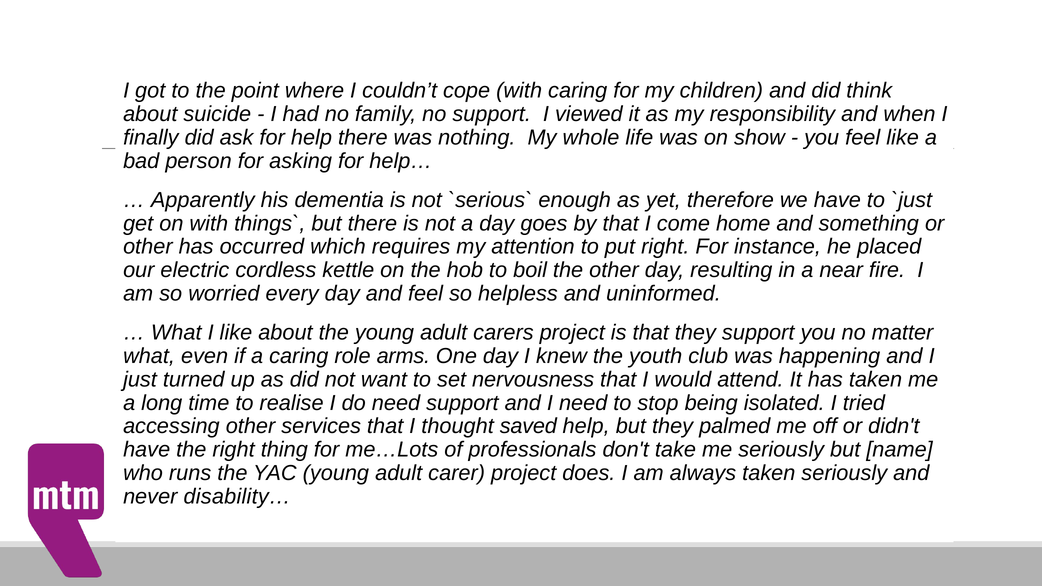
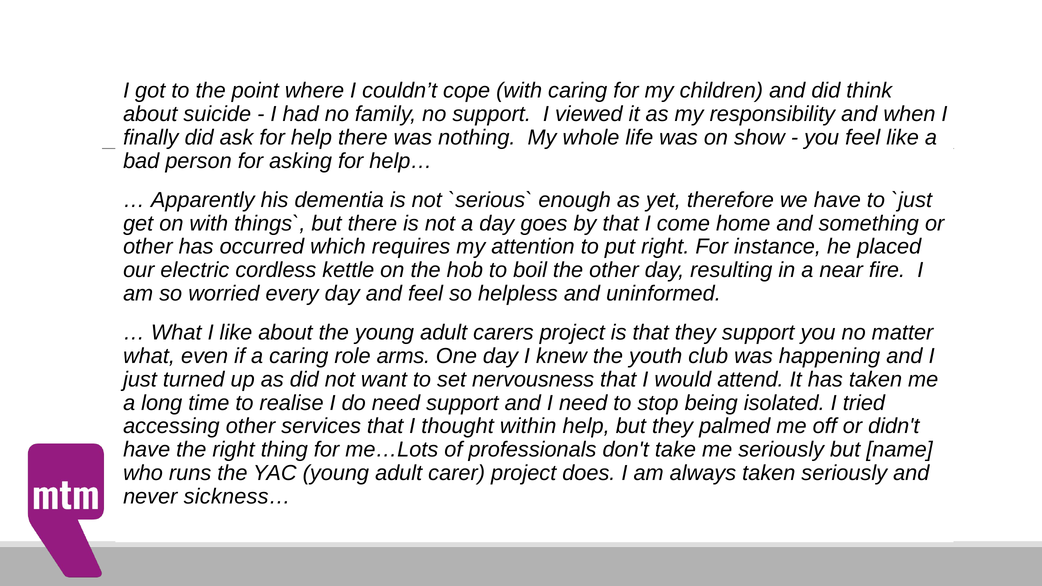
saved: saved -> within (528, 426)
disability…: disability… -> sickness… (237, 497)
